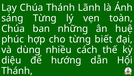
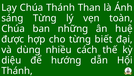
Lãnh: Lãnh -> Than (89, 8)
phúc: phúc -> được (13, 39)
